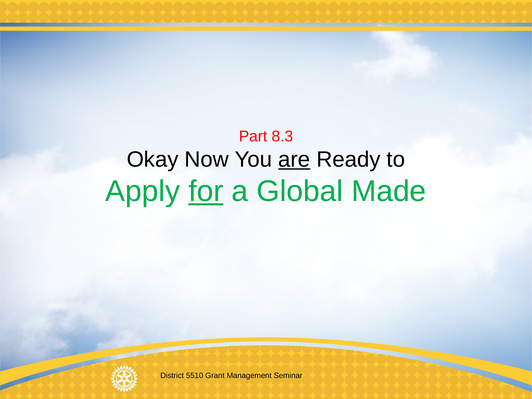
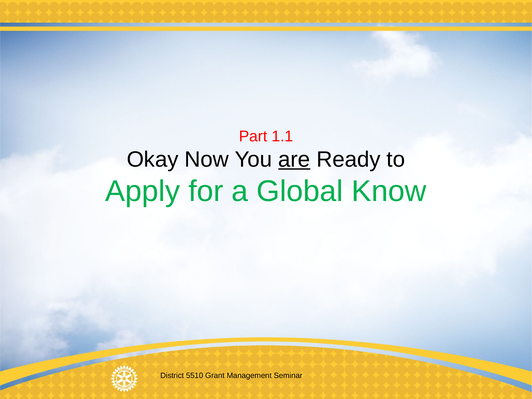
8.3: 8.3 -> 1.1 (282, 137)
for underline: present -> none (206, 191)
Made: Made -> Know (389, 191)
